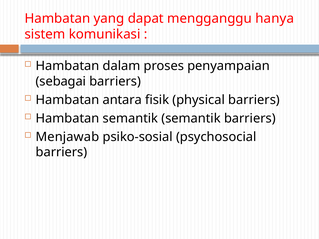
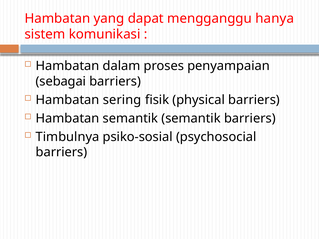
antara: antara -> sering (122, 100)
Menjawab: Menjawab -> Timbulnya (67, 137)
